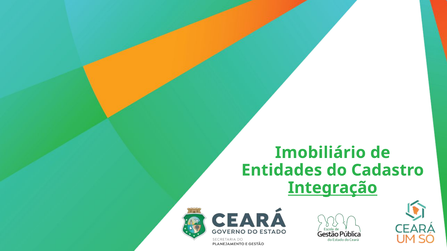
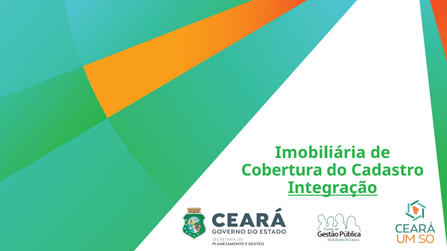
Imobiliário: Imobiliário -> Imobiliária (320, 153)
Entidades: Entidades -> Cobertura (282, 170)
